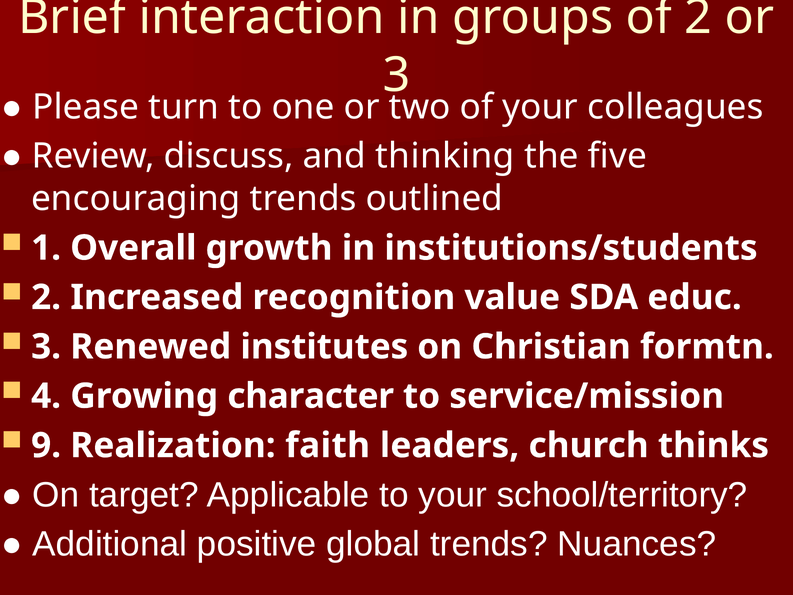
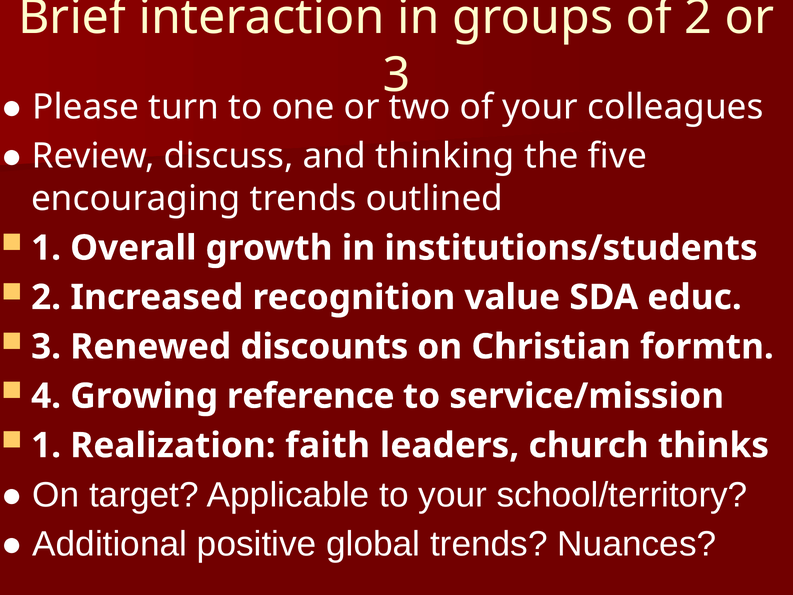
institutes: institutes -> discounts (324, 347)
character: character -> reference (311, 396)
9: 9 -> 1 (46, 445)
